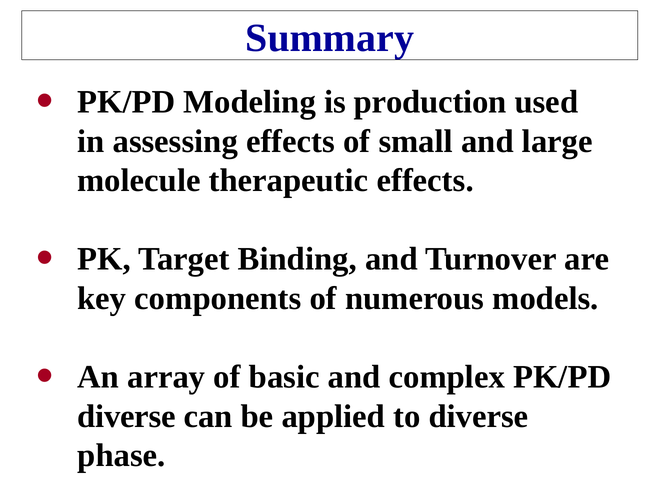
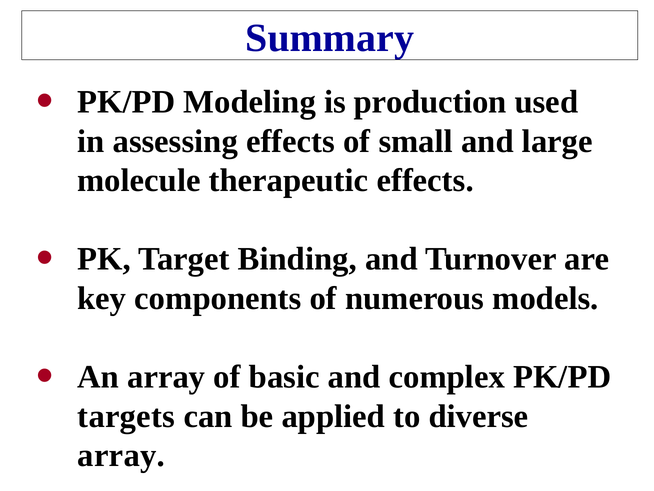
diverse: diverse -> targets (126, 416)
phase: phase -> array (121, 455)
